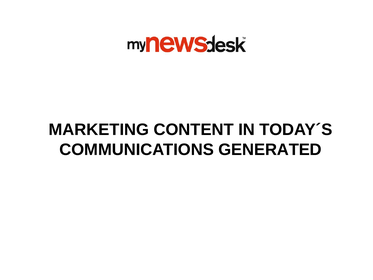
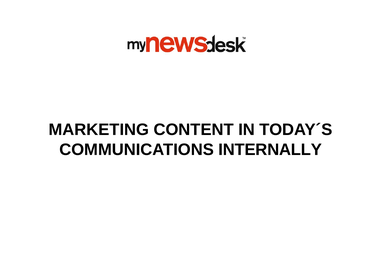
GENERATED: GENERATED -> INTERNALLY (270, 149)
